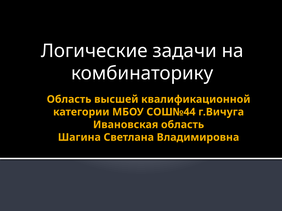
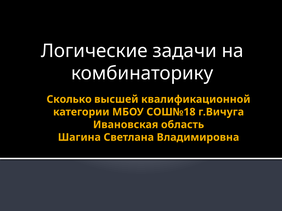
Область: Область -> Сколько (69, 100)
СОШ№44: СОШ№44 -> СОШ№18 (171, 112)
